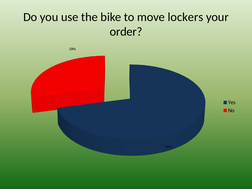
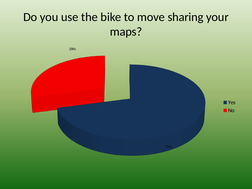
lockers: lockers -> sharing (186, 17)
order: order -> maps (126, 32)
